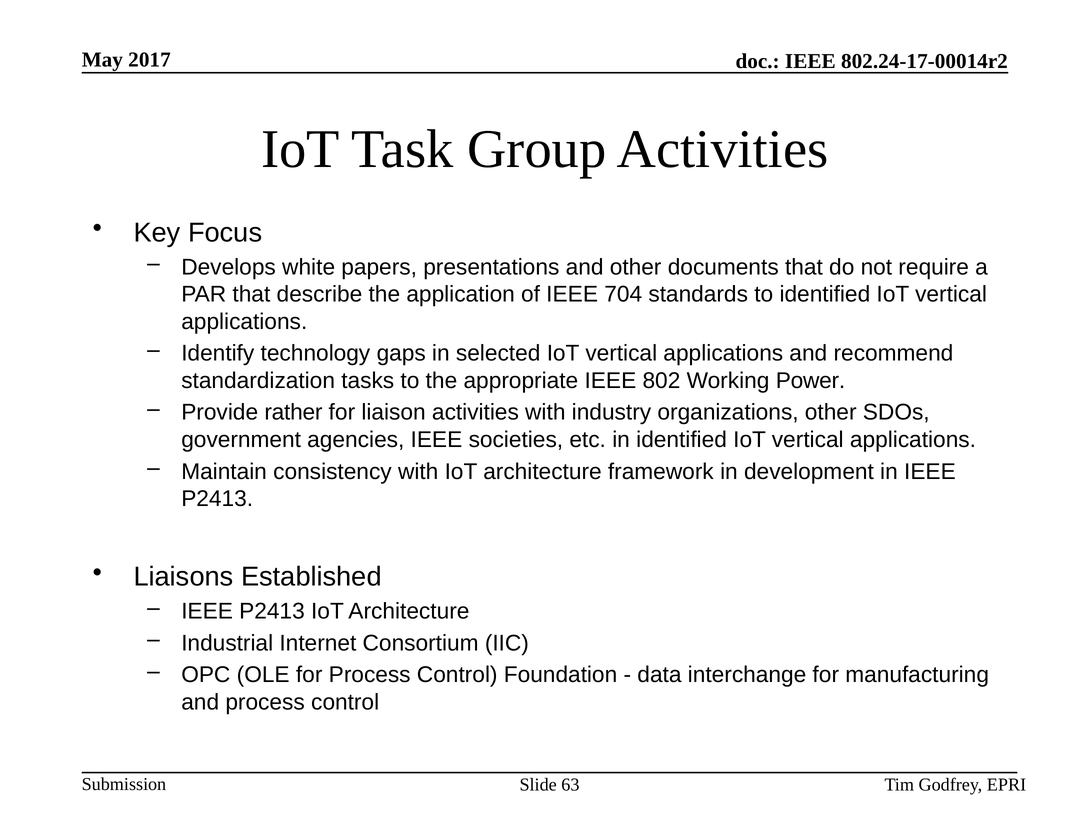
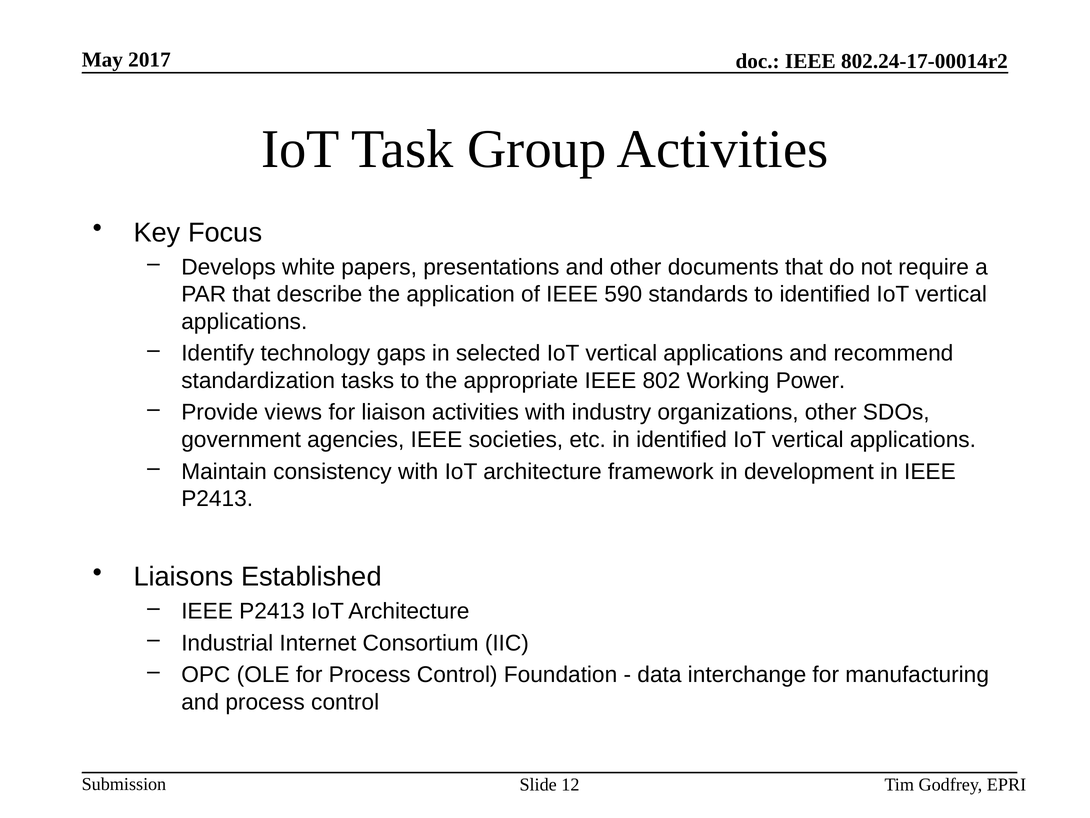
704: 704 -> 590 (623, 294)
rather: rather -> views (293, 412)
63: 63 -> 12 (570, 784)
